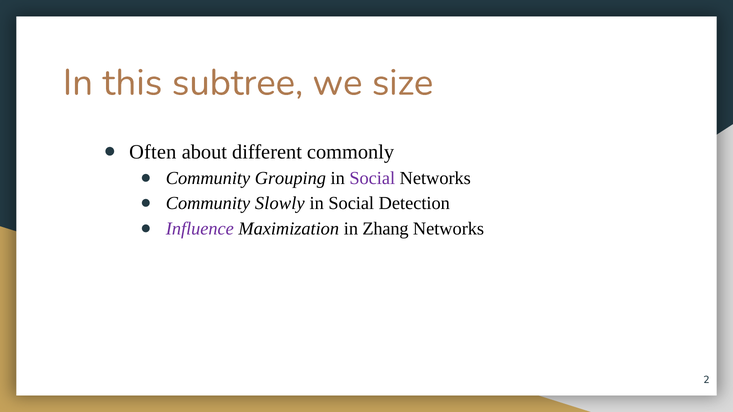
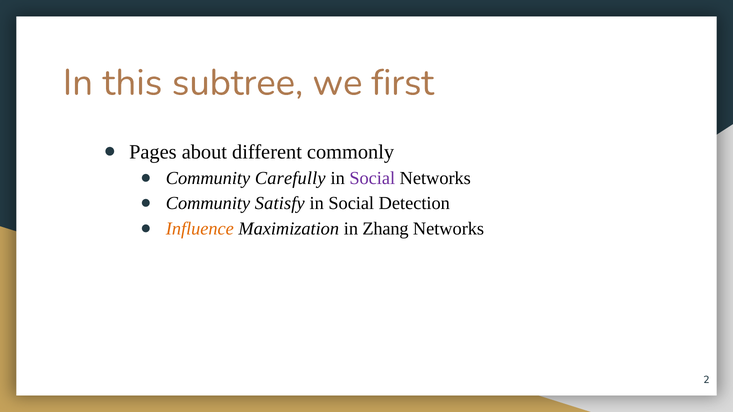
size: size -> first (403, 83)
Often: Often -> Pages (153, 152)
Grouping: Grouping -> Carefully (290, 178)
Slowly: Slowly -> Satisfy (280, 204)
Influence colour: purple -> orange (200, 229)
